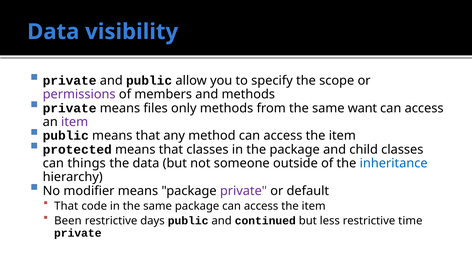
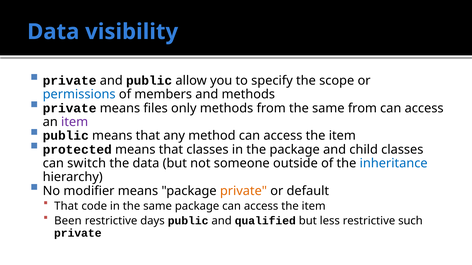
permissions colour: purple -> blue (79, 95)
same want: want -> from (362, 108)
things: things -> switch (87, 164)
private colour: purple -> orange (243, 191)
continued: continued -> qualified (265, 221)
time: time -> such (410, 221)
